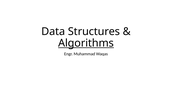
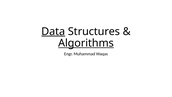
Data underline: none -> present (53, 31)
